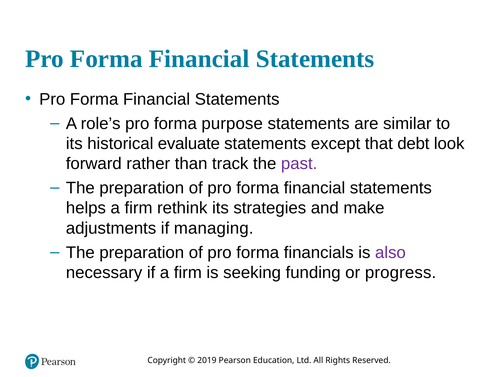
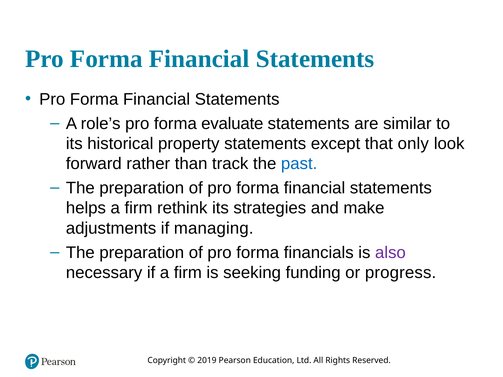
purpose: purpose -> evaluate (232, 124)
evaluate: evaluate -> property (189, 144)
debt: debt -> only (413, 144)
past colour: purple -> blue (299, 164)
